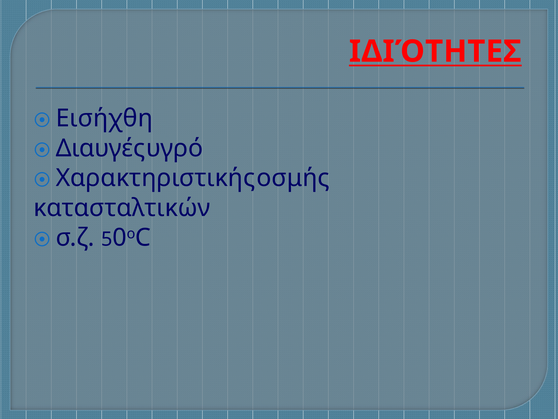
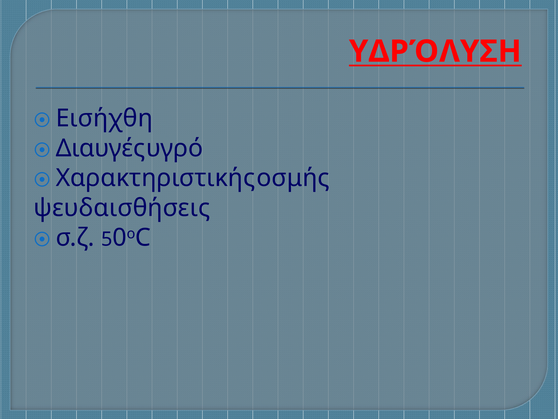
ΙΔΙΌΤΗΤΕΣ: ΙΔΙΌΤΗΤΕΣ -> ΥΔΡΌΛΥΣΗ (435, 51)
κατασταλτικών: κατασταλτικών -> ψευδαισθήσεις (122, 208)
